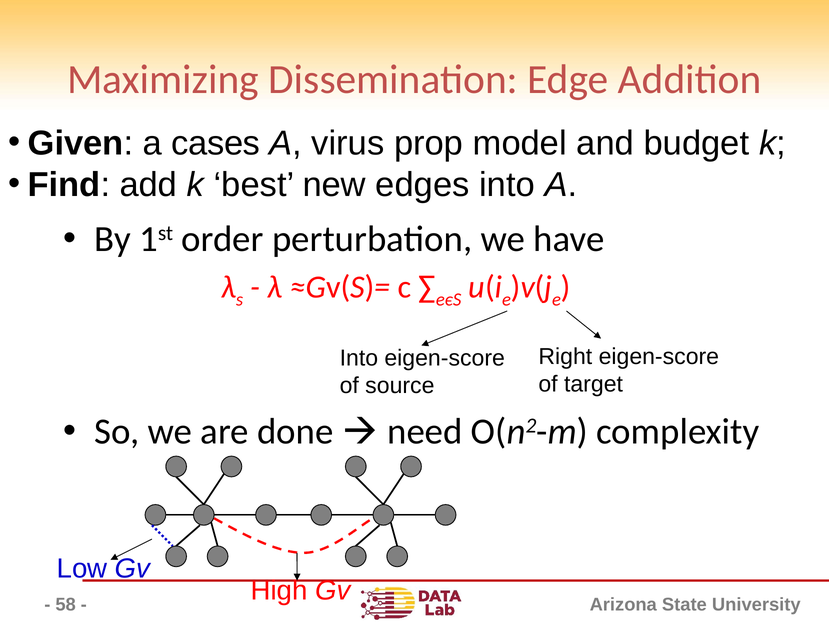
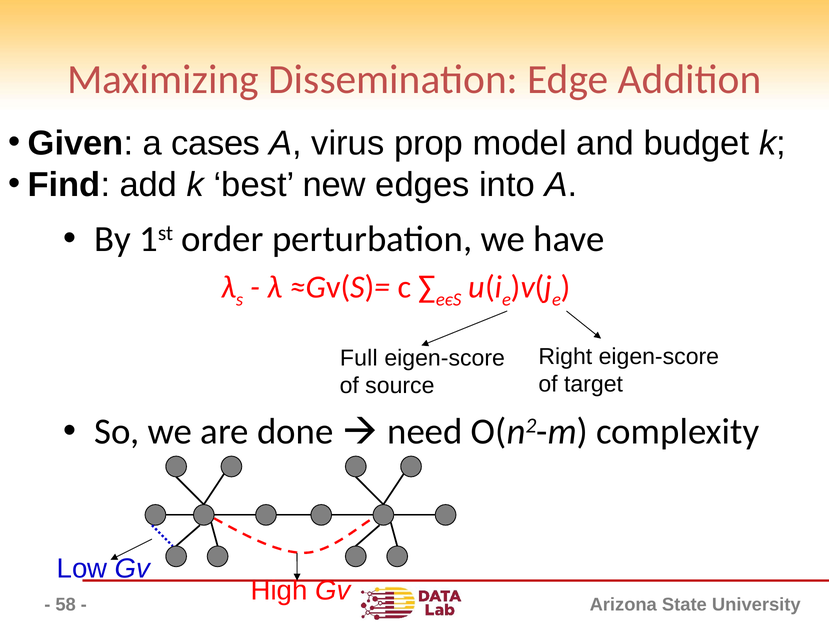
Into: Into -> Full (359, 358)
